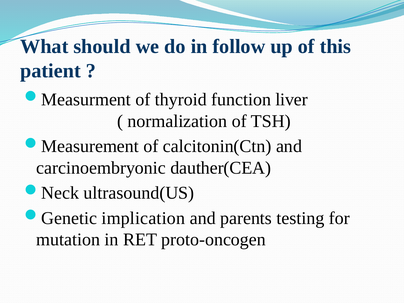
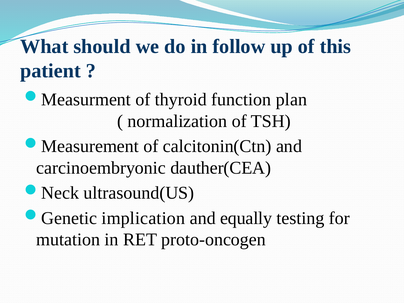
liver: liver -> plan (291, 100)
parents: parents -> equally (246, 218)
